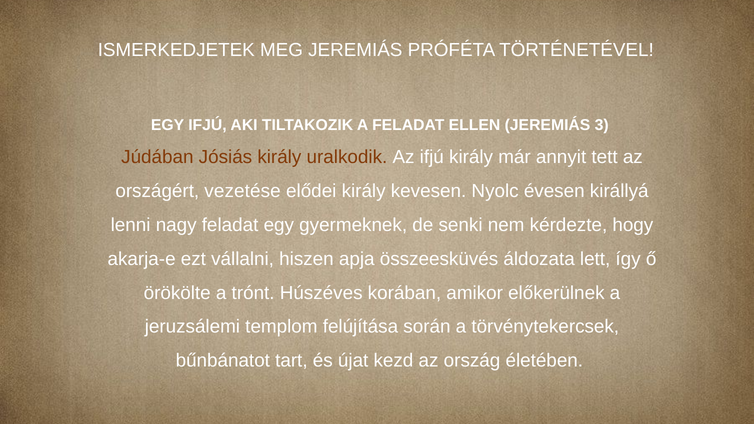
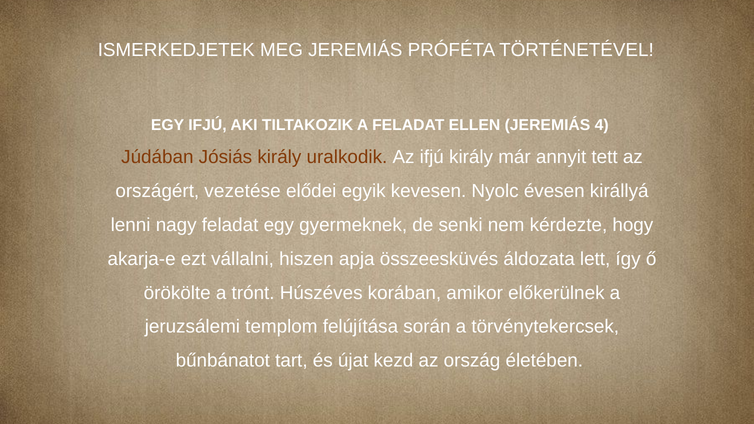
3: 3 -> 4 (602, 125)
elődei király: király -> egyik (364, 191)
